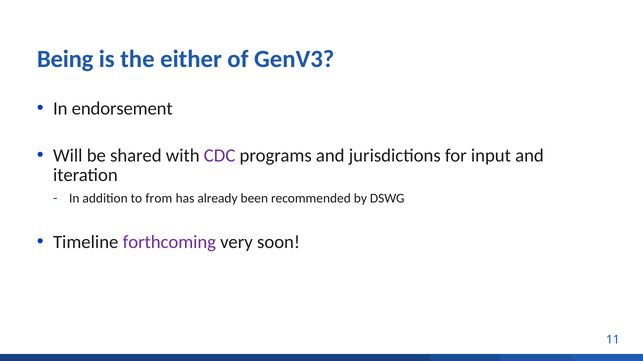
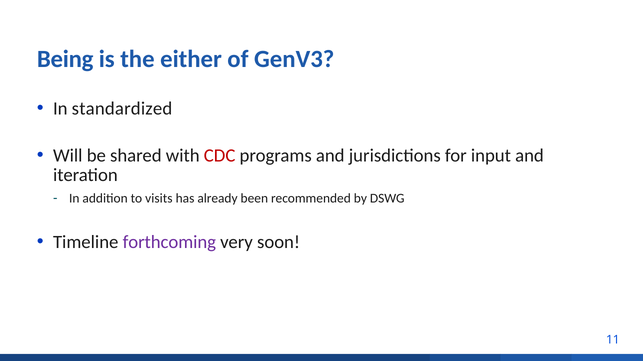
endorsement: endorsement -> standardized (122, 109)
CDC colour: purple -> red (220, 156)
from: from -> visits (159, 199)
